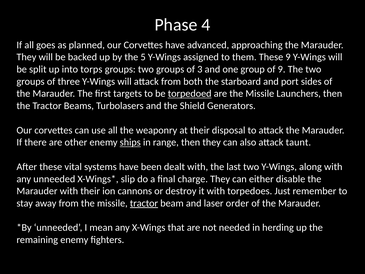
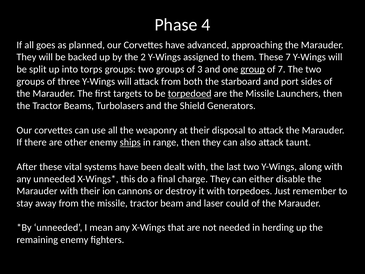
5: 5 -> 2 (143, 57)
These 9: 9 -> 7 (288, 57)
group underline: none -> present (253, 69)
of 9: 9 -> 7 (282, 69)
slip: slip -> this (128, 179)
tractor underline: present -> none (144, 203)
order: order -> could (237, 203)
